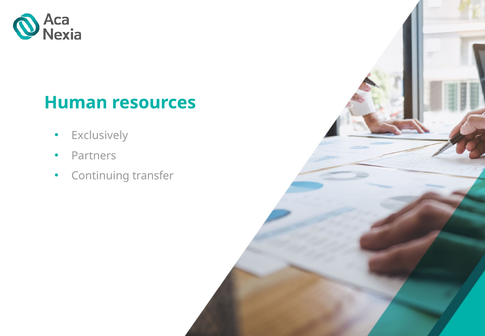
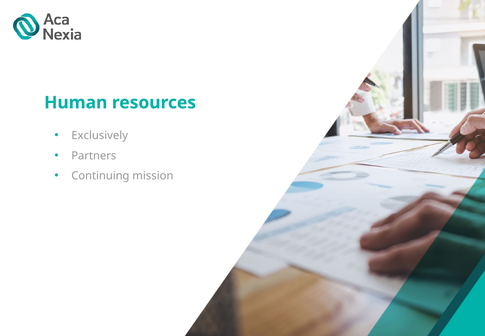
transfer: transfer -> mission (153, 176)
